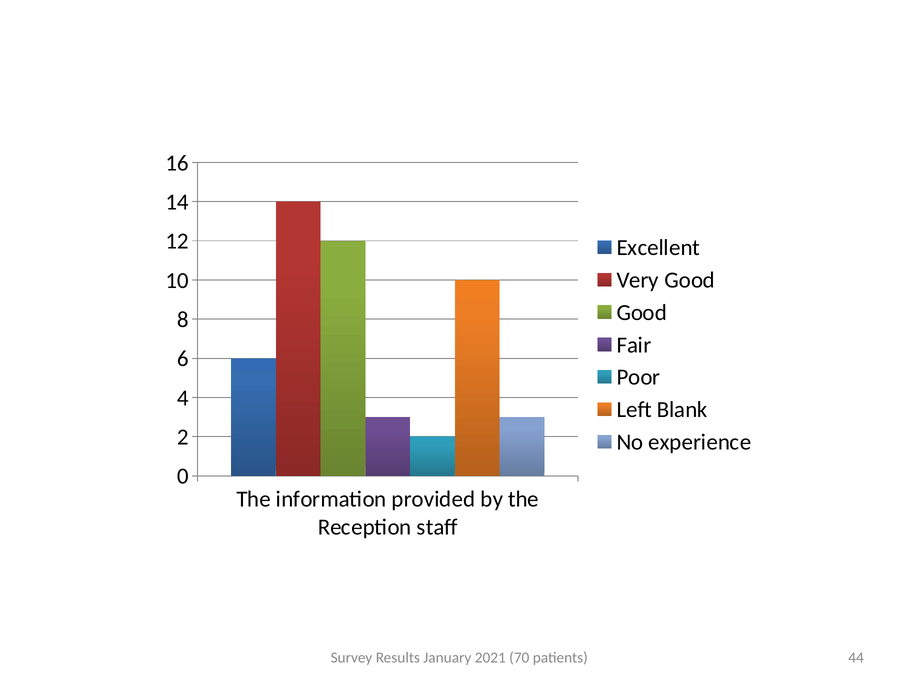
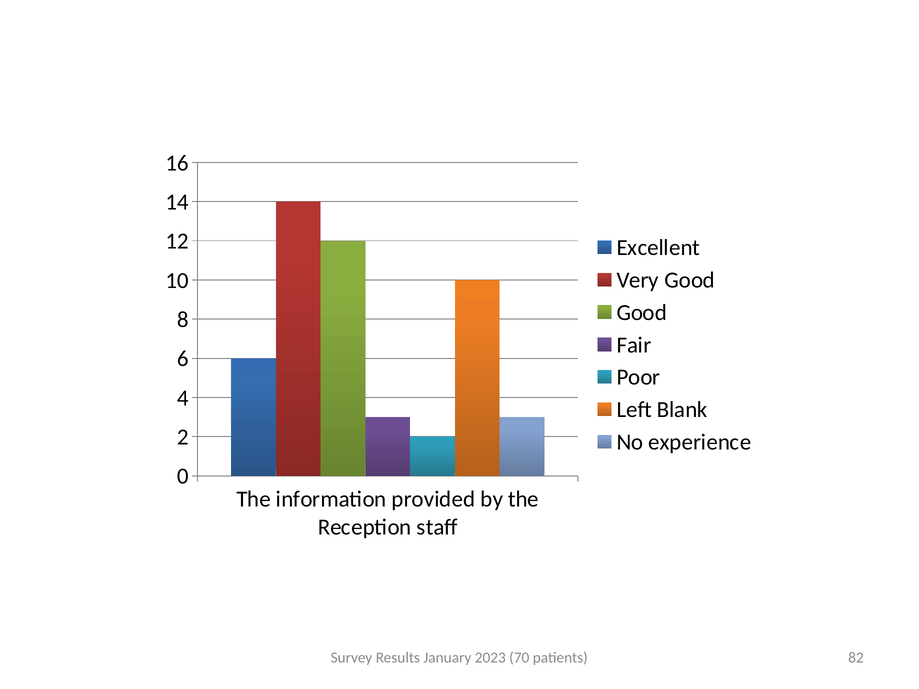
2021: 2021 -> 2023 (490, 658)
44: 44 -> 82 (856, 658)
